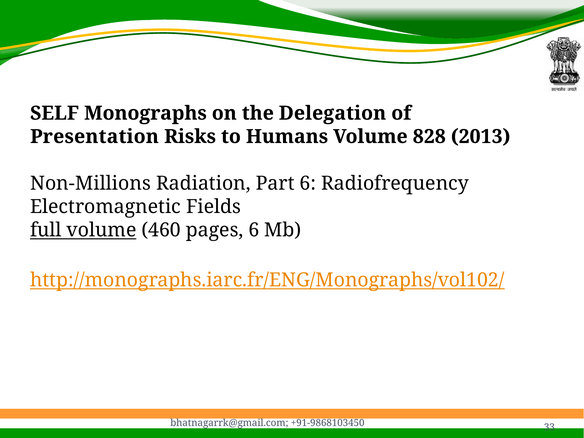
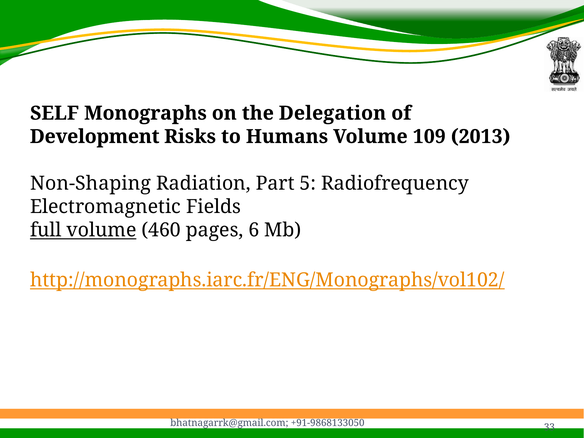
Presentation: Presentation -> Development (95, 137)
828: 828 -> 109 (429, 137)
Non-Millions: Non-Millions -> Non-Shaping (91, 183)
Part 6: 6 -> 5 (308, 183)
+91-9868103450: +91-9868103450 -> +91-9868133050 (328, 423)
